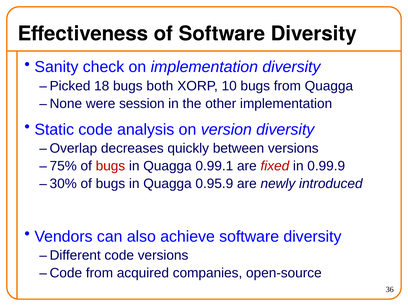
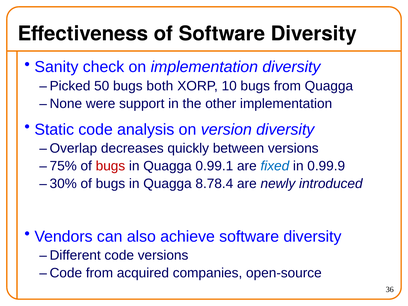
18: 18 -> 50 (102, 86)
session: session -> support (142, 104)
fixed colour: red -> blue (275, 166)
0.95.9: 0.95.9 -> 8.78.4 (214, 184)
